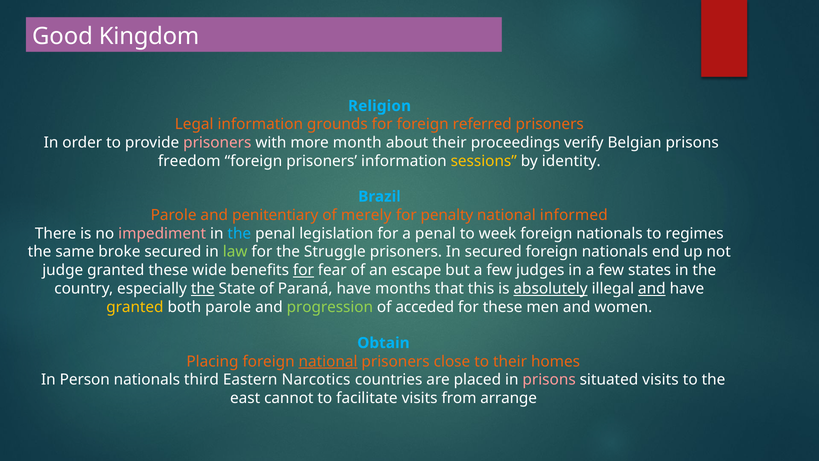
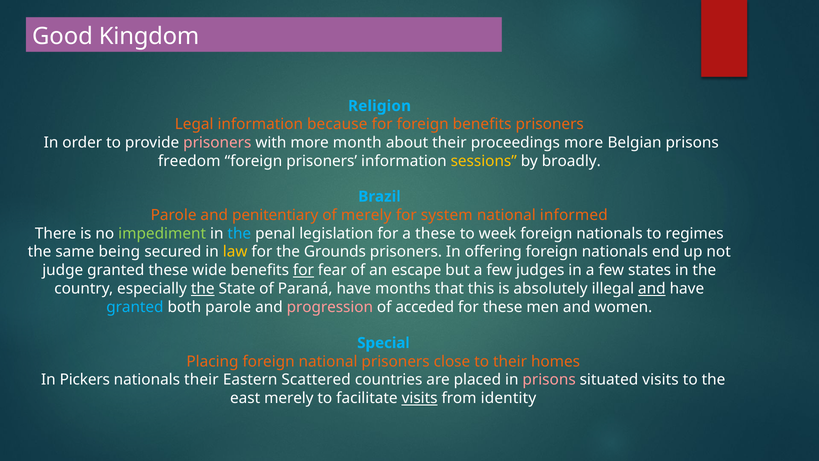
grounds: grounds -> because (337, 124)
foreign referred: referred -> benefits (482, 124)
proceedings verify: verify -> more (584, 143)
identity: identity -> broadly (571, 161)
penalty: penalty -> system (447, 215)
impediment colour: pink -> light green (162, 233)
a penal: penal -> these (435, 233)
broke: broke -> being (119, 252)
law colour: light green -> yellow (235, 252)
Struggle: Struggle -> Grounds (335, 252)
In secured: secured -> offering (493, 252)
absolutely underline: present -> none (551, 289)
granted colour: yellow -> light blue (135, 307)
progression colour: light green -> pink (330, 307)
Obtain: Obtain -> Special (384, 343)
national underline: present -> none (328, 361)
Person: Person -> Pickers (85, 380)
nationals third: third -> their (201, 380)
Narcotics: Narcotics -> Scattered (316, 380)
east cannot: cannot -> merely (289, 398)
visits underline: none -> present (420, 398)
arrange: arrange -> identity (508, 398)
